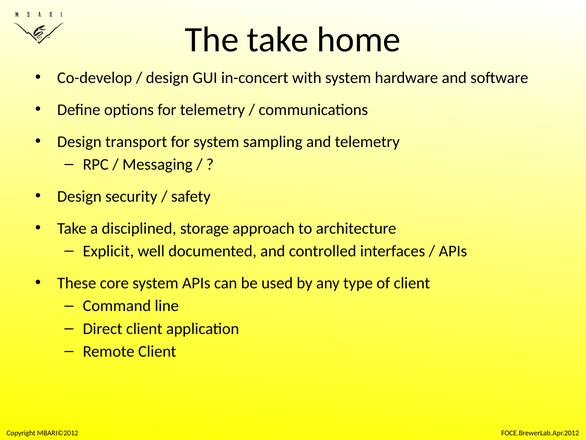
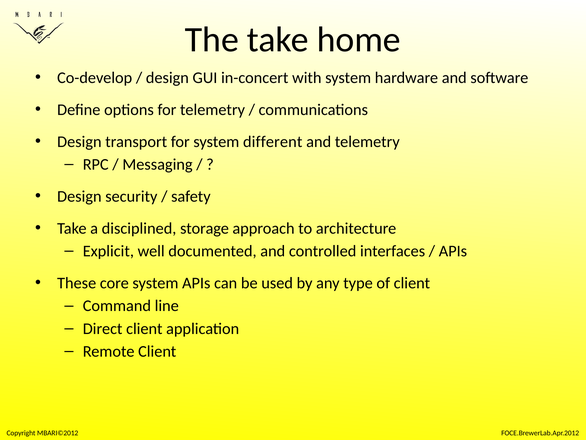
sampling: sampling -> different (273, 142)
